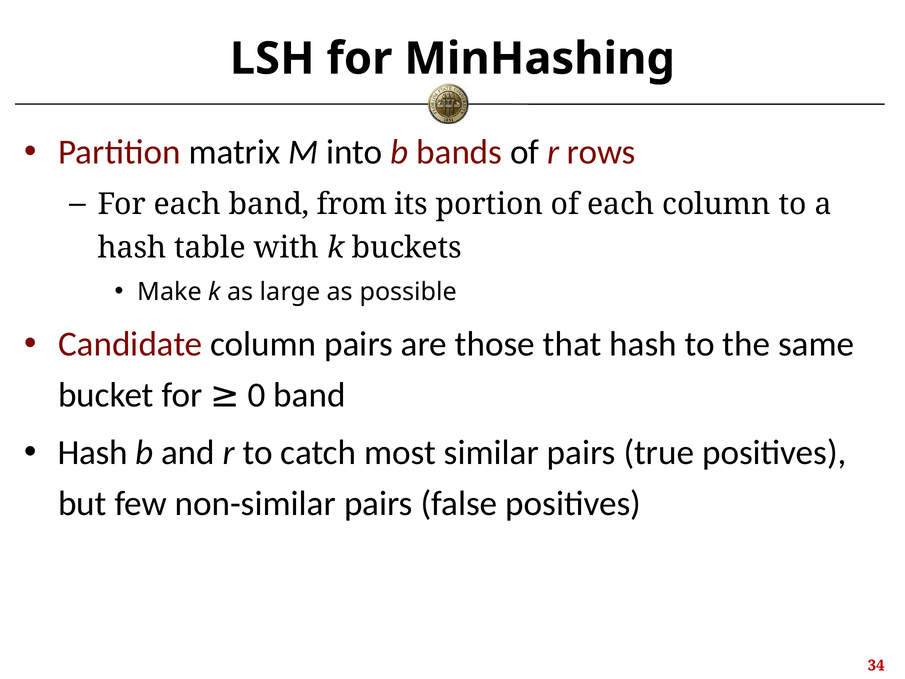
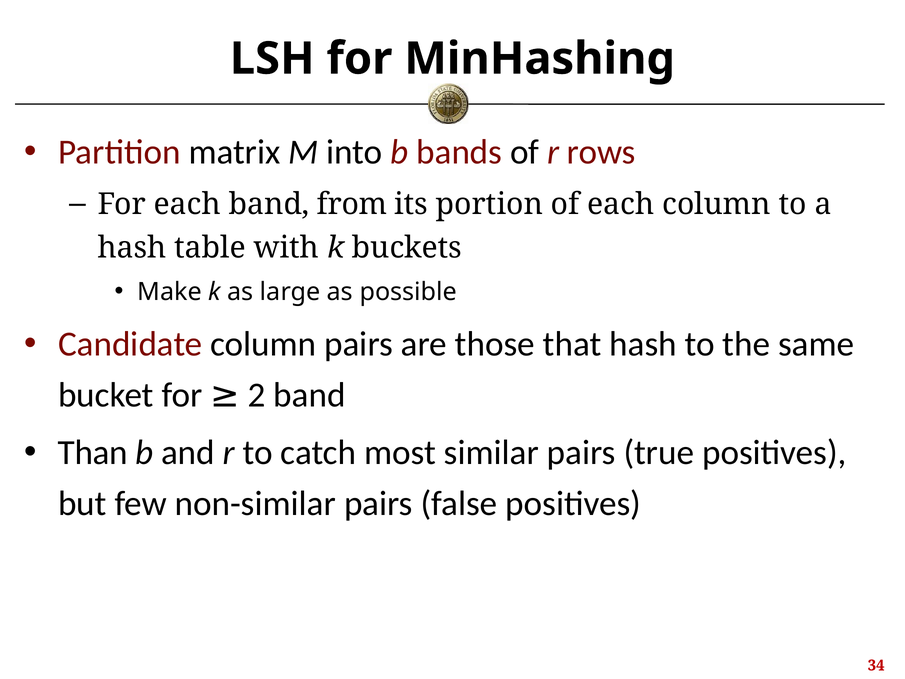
0: 0 -> 2 (257, 395)
Hash: Hash -> Than (93, 453)
